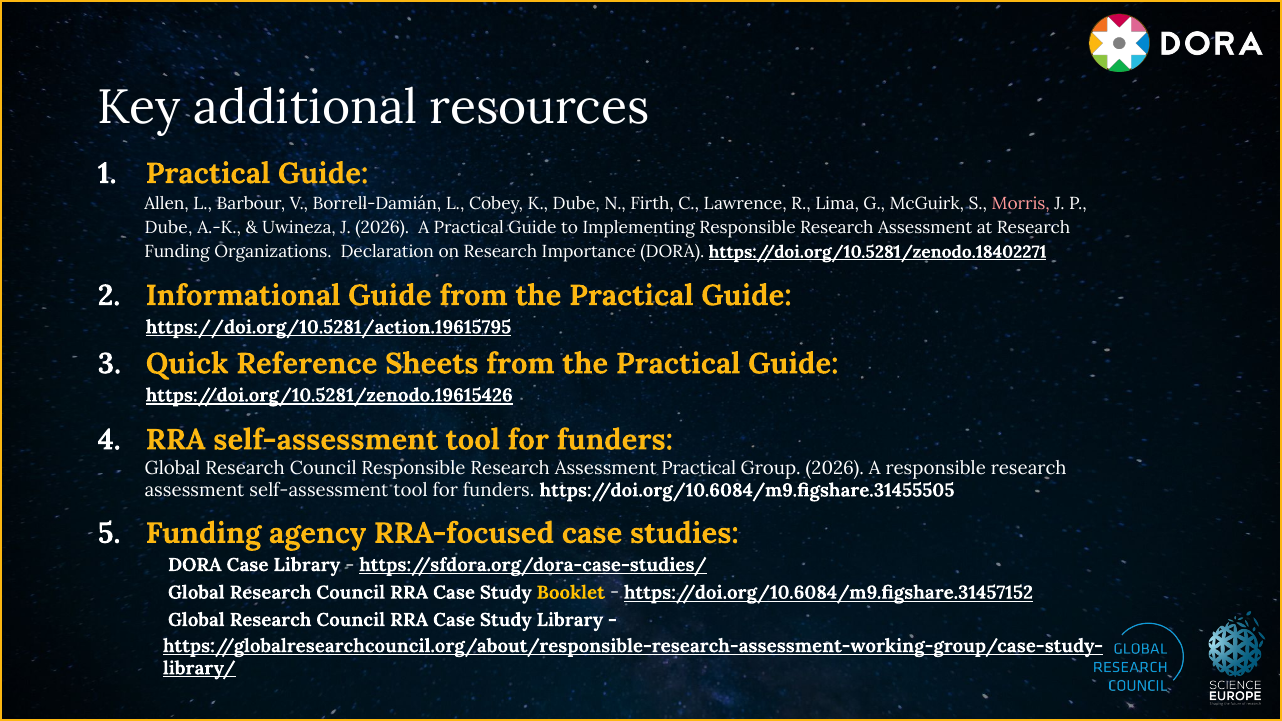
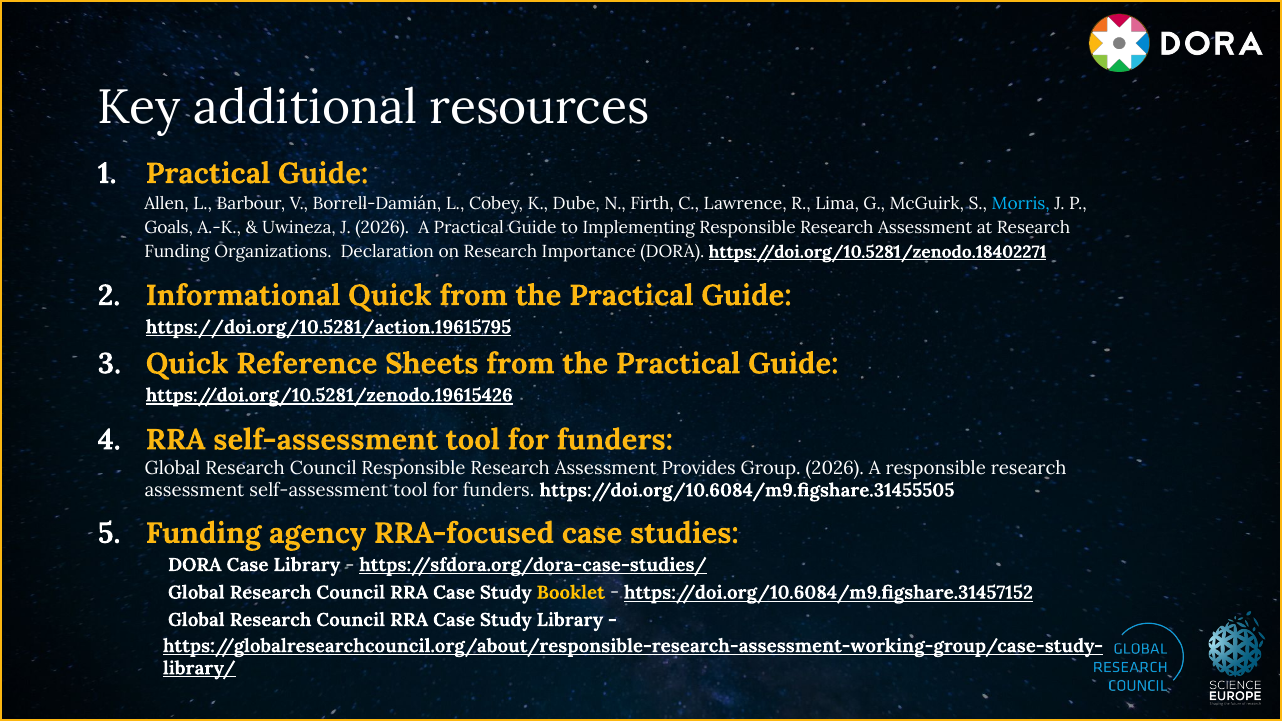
Morris colour: pink -> light blue (1021, 204)
Dube: Dube -> Goals (169, 228)
Informational Guide: Guide -> Quick (390, 296)
Assessment Practical: Practical -> Provides (699, 468)
